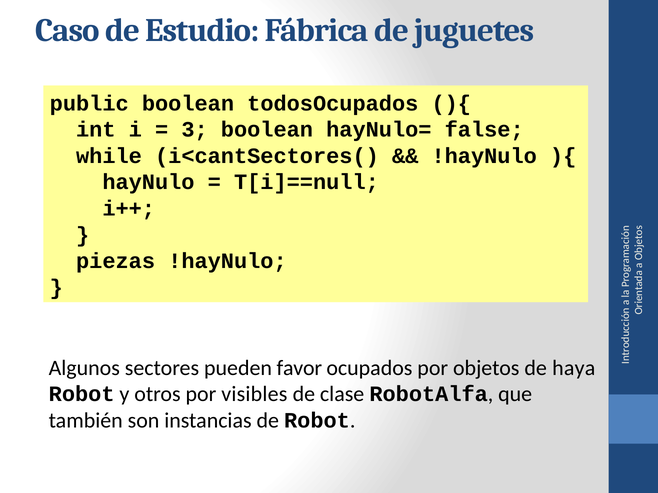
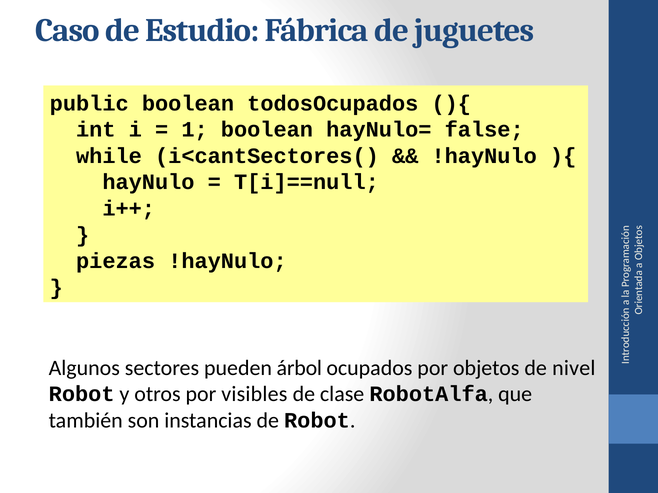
3: 3 -> 1 (195, 130)
favor: favor -> árbol (299, 368)
haya: haya -> nivel (574, 368)
